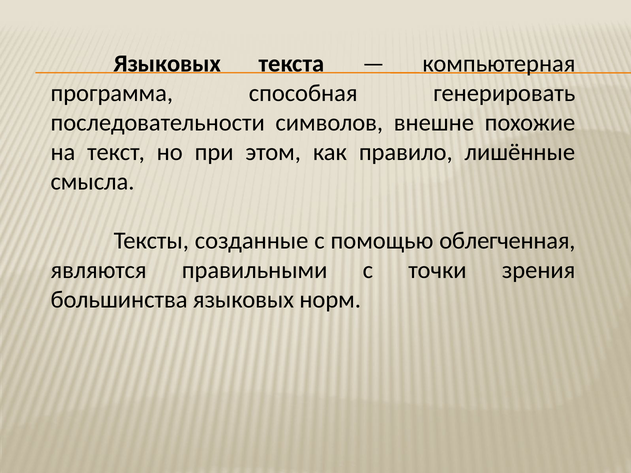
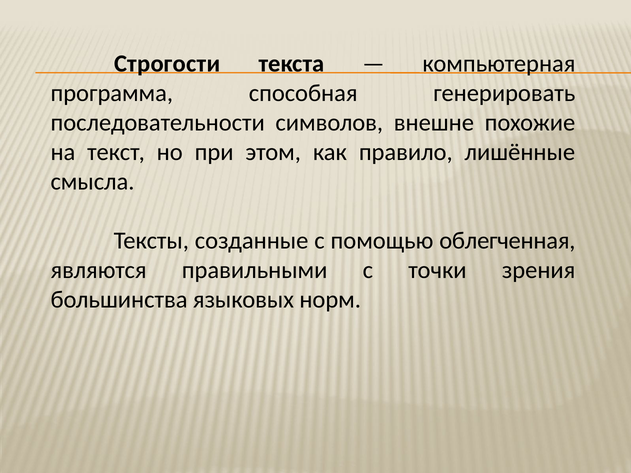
Языковых: Языковых -> Строгости (167, 64)
